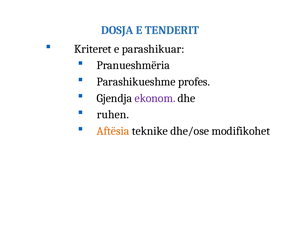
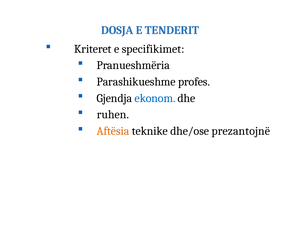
parashikuar: parashikuar -> specifikimet (153, 49)
ekonom colour: purple -> blue (155, 98)
modifikohet: modifikohet -> prezantojnë (241, 131)
